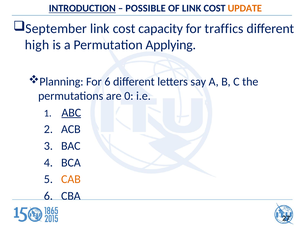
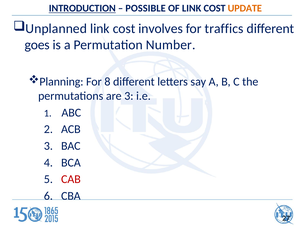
September: September -> Unplanned (56, 29)
capacity: capacity -> involves (161, 29)
high: high -> goes (37, 45)
Applying: Applying -> Number (171, 45)
For 6: 6 -> 8 (107, 81)
are 0: 0 -> 3 (129, 96)
ABC underline: present -> none (71, 112)
CAB colour: orange -> red (71, 179)
